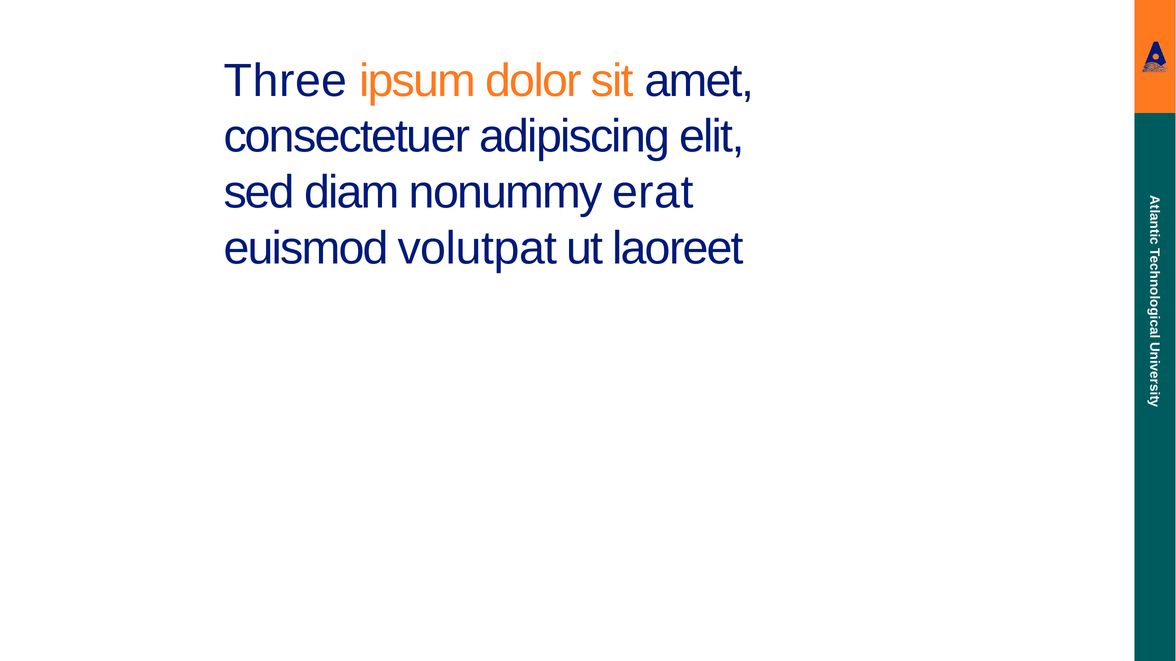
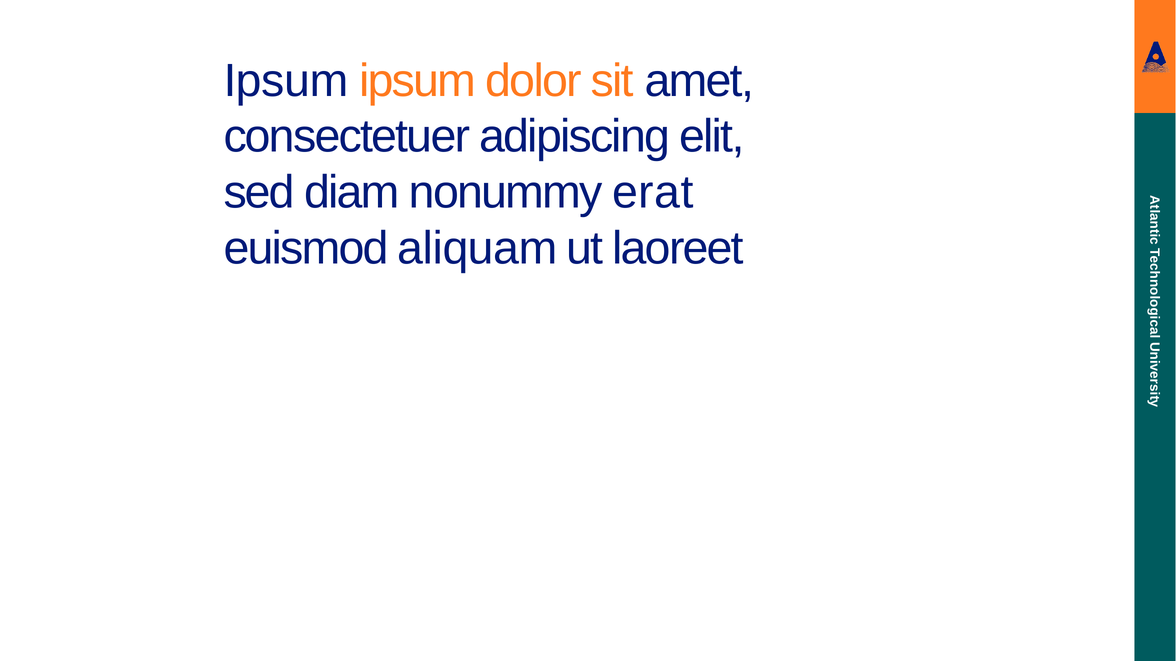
Three: Three -> Ipsum (286, 81)
volutpat: volutpat -> aliquam (478, 248)
